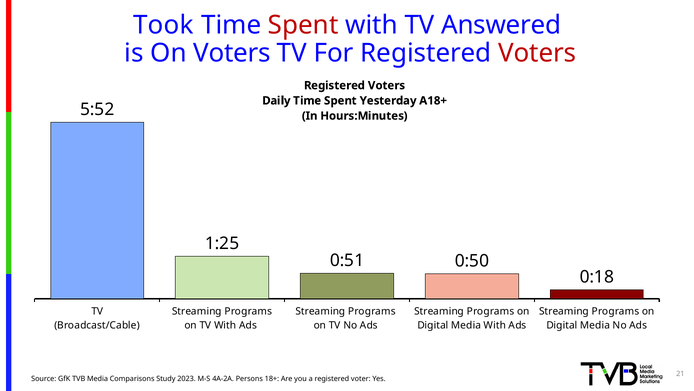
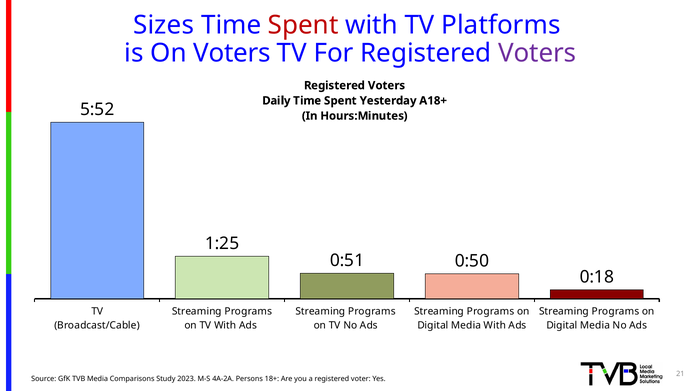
Took: Took -> Sizes (164, 25)
Answered: Answered -> Platforms (501, 25)
Voters colour: red -> purple (537, 53)
